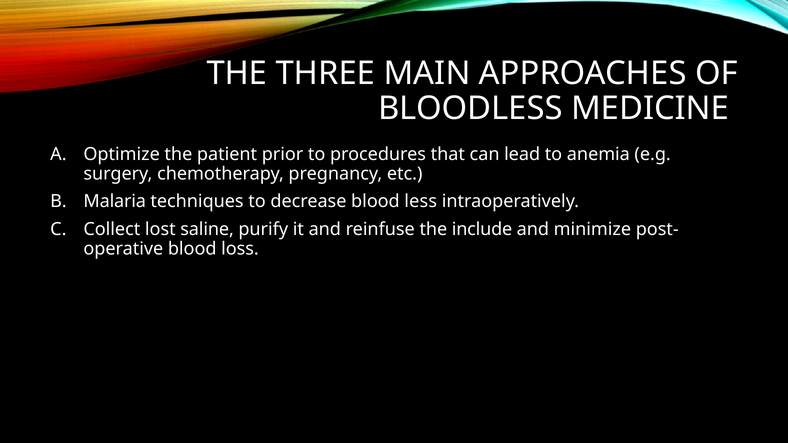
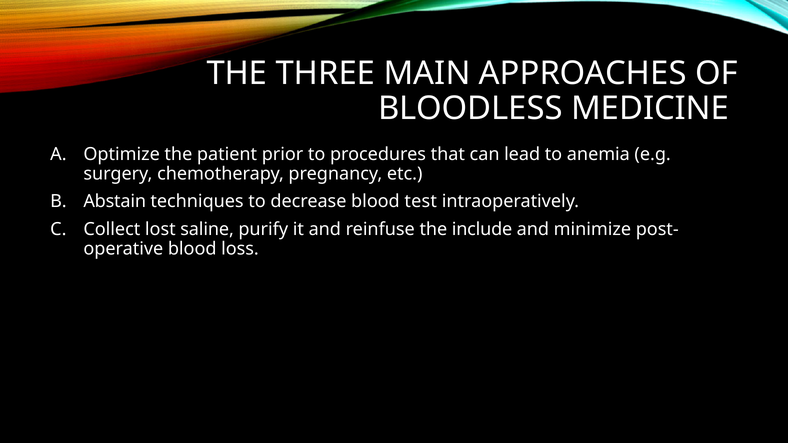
Malaria: Malaria -> Abstain (115, 202)
less: less -> test (421, 202)
